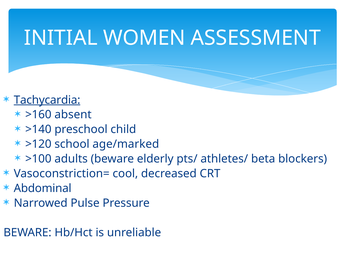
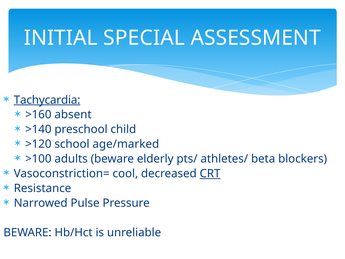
WOMEN: WOMEN -> SPECIAL (144, 38)
CRT underline: none -> present (210, 173)
Abdominal: Abdominal -> Resistance (43, 188)
